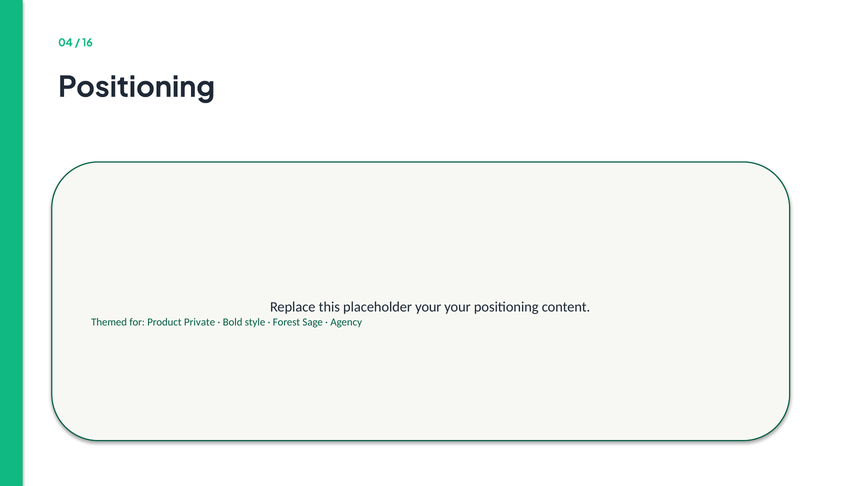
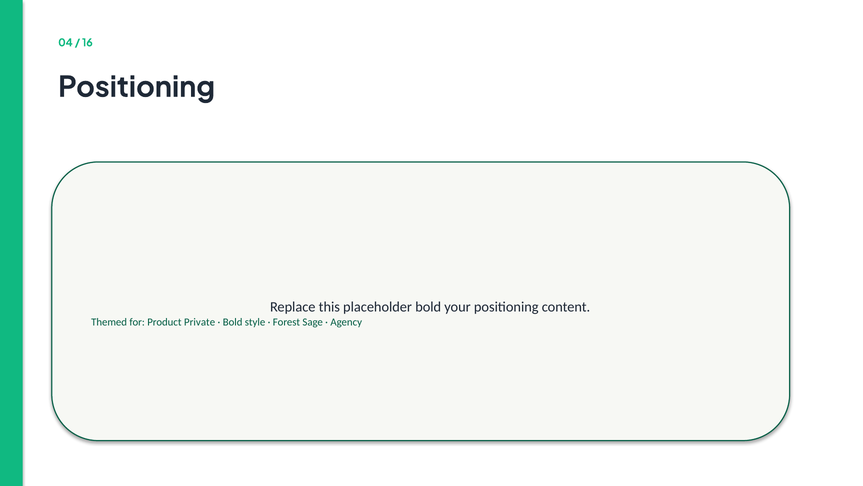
placeholder your: your -> bold (428, 307)
